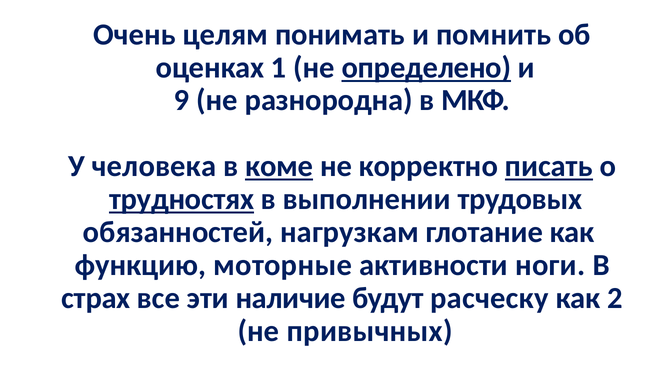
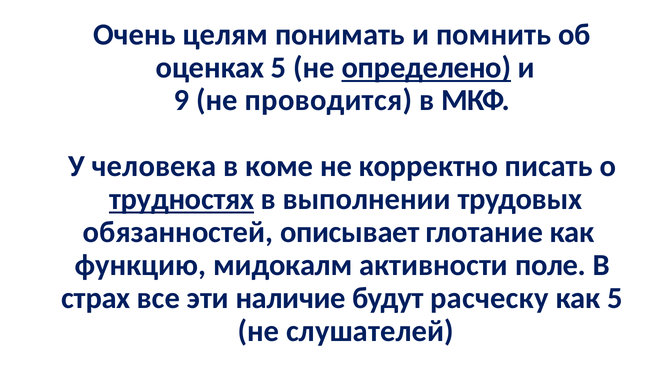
оценках 1: 1 -> 5 (279, 68)
разнородна: разнородна -> проводится (328, 100)
коме underline: present -> none (279, 166)
писать underline: present -> none (549, 166)
нагрузкам: нагрузкам -> описывает (350, 232)
моторные: моторные -> мидокалм (283, 265)
ноги: ноги -> поле (551, 265)
как 2: 2 -> 5 (615, 298)
привычных: привычных -> слушателей (370, 331)
